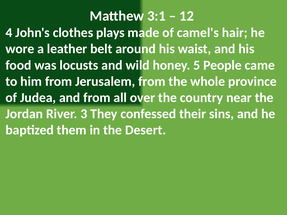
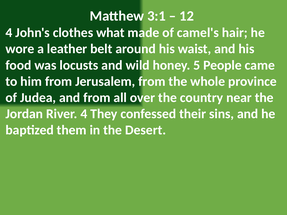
plays: plays -> what (110, 33)
River 3: 3 -> 4 (84, 114)
